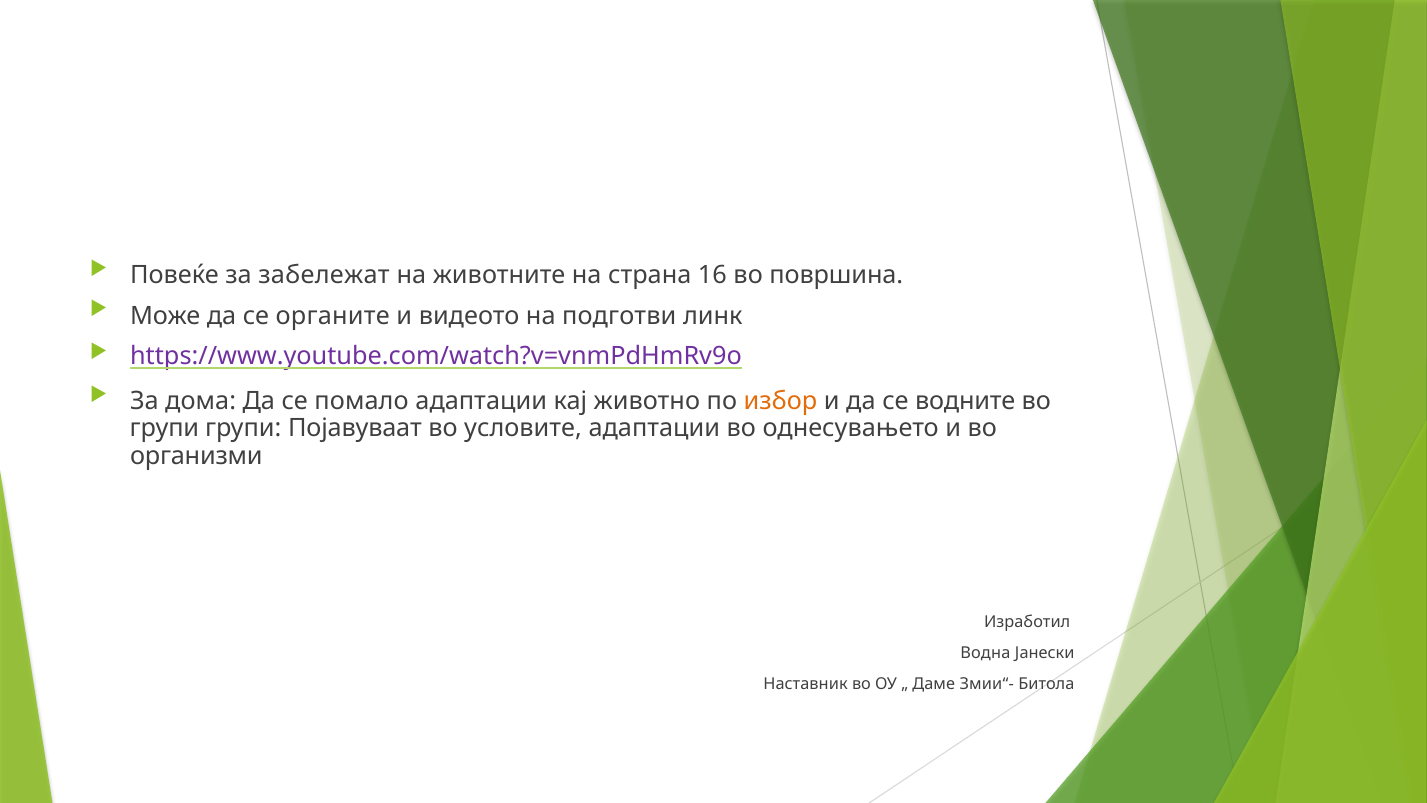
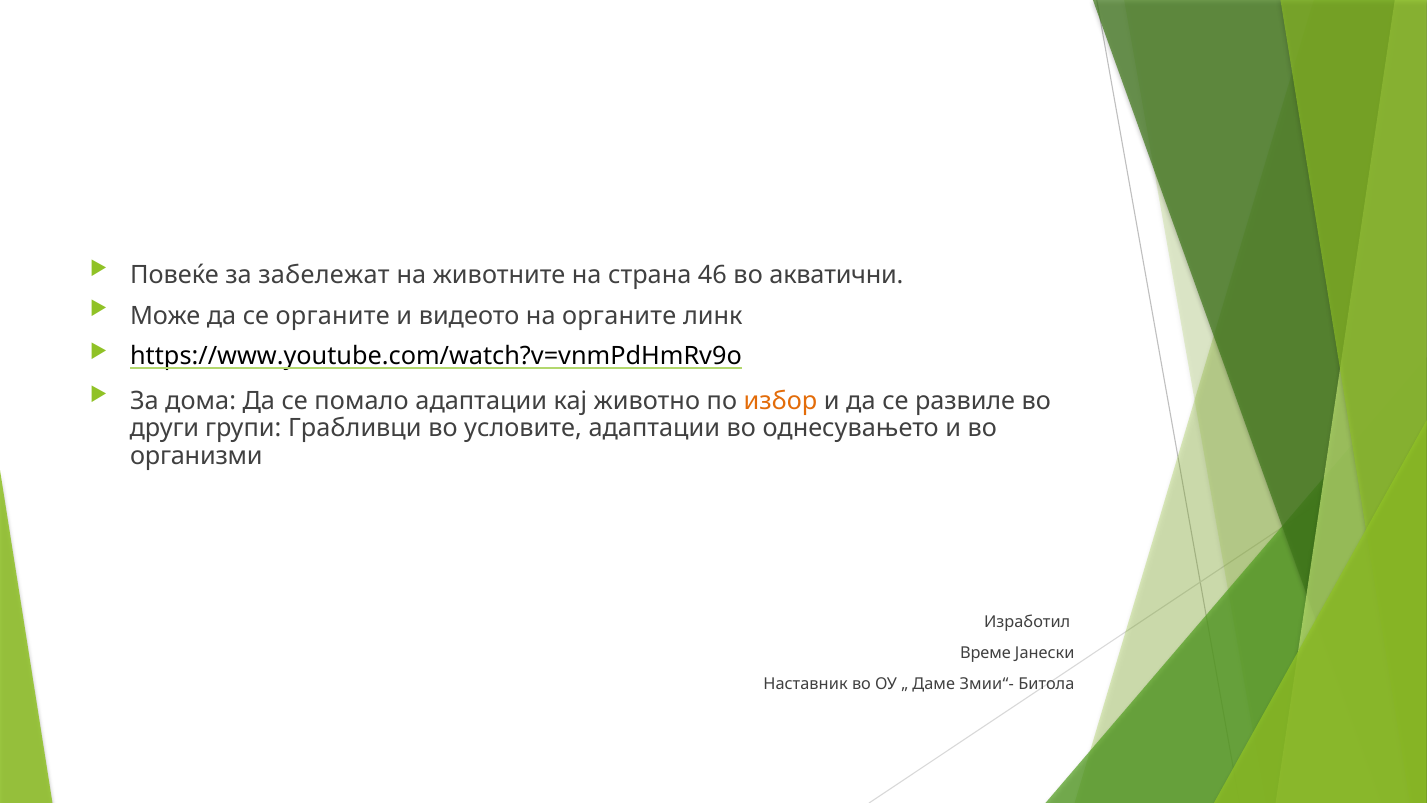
16: 16 -> 46 (712, 275)
површина: површина -> акватични (836, 275)
на подготви: подготви -> органите (619, 316)
https://www.youtube.com/watch?v=vnmPdHmRv9o colour: purple -> black (436, 357)
водните: водните -> развиле (965, 401)
групи: групи -> други (164, 428)
Појавуваат: Појавуваат -> Грабливци (355, 428)
Водна: Водна -> Време (985, 652)
